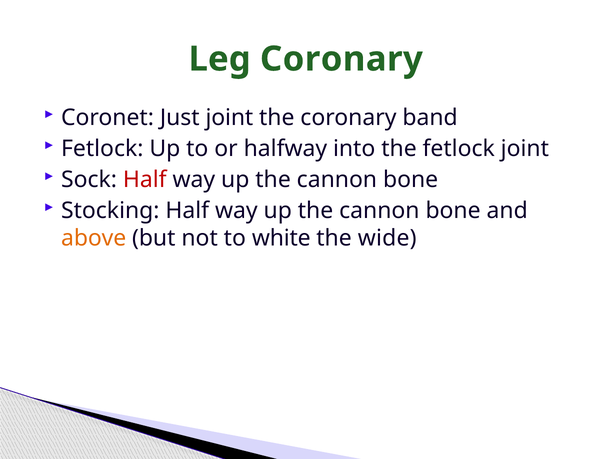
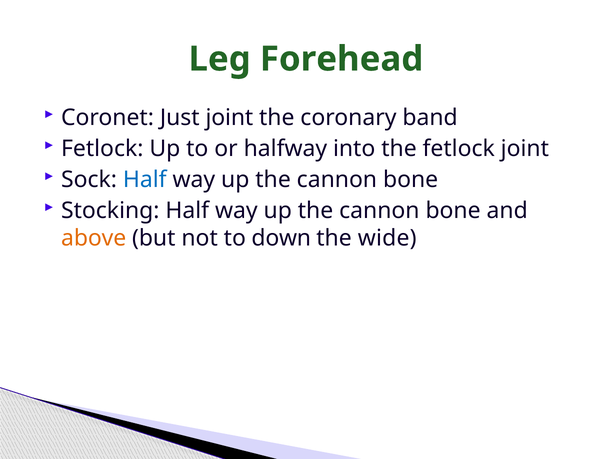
Leg Coronary: Coronary -> Forehead (342, 59)
Half colour: red -> blue (145, 179)
white: white -> down (281, 238)
